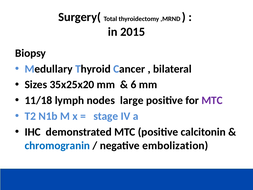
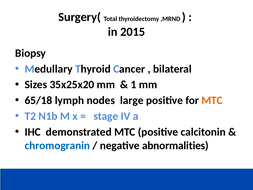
6: 6 -> 1 (133, 85)
11/18: 11/18 -> 65/18 (38, 100)
MTC colour: purple -> orange (212, 100)
embolization: embolization -> abnormalities (175, 145)
